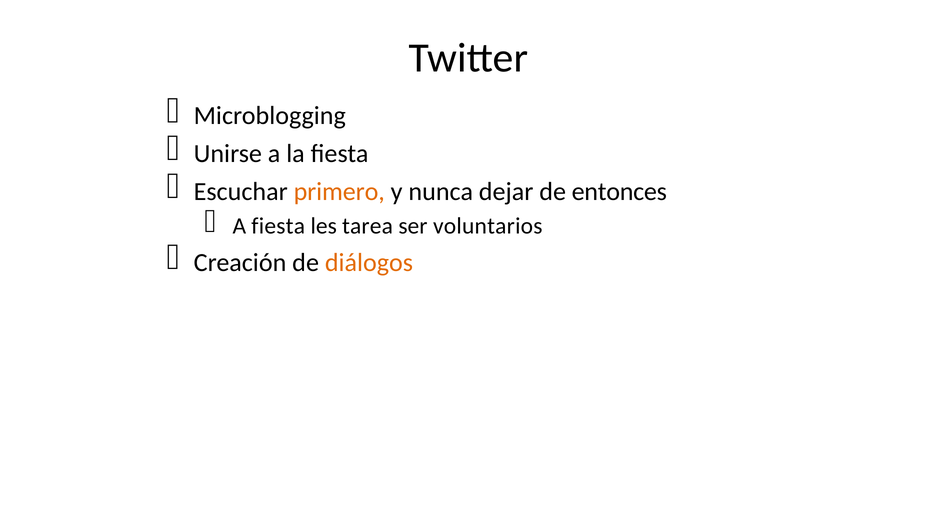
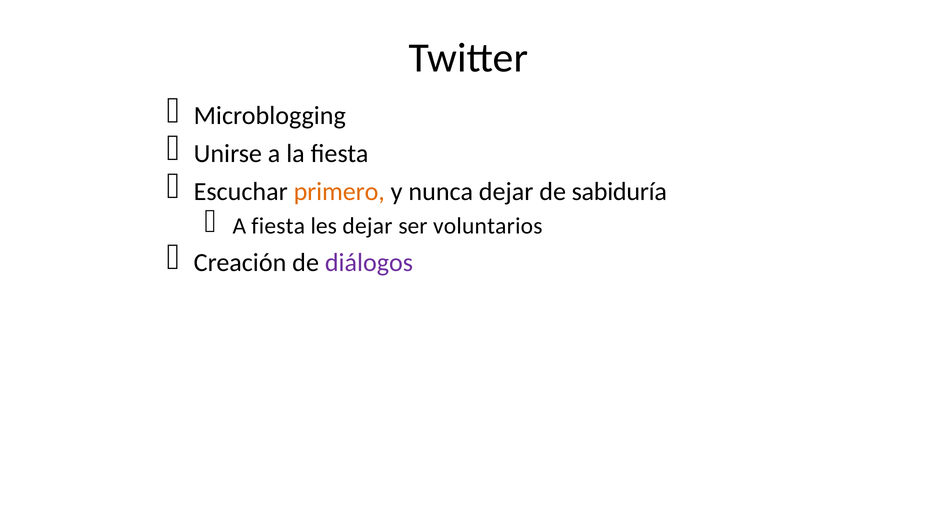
entonces: entonces -> sabiduría (619, 192)
les tarea: tarea -> dejar (367, 226)
diálogos colour: orange -> purple (369, 263)
